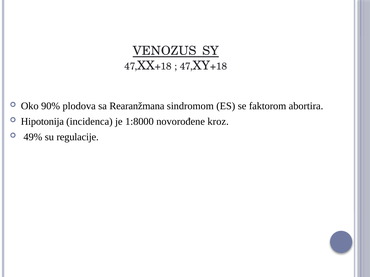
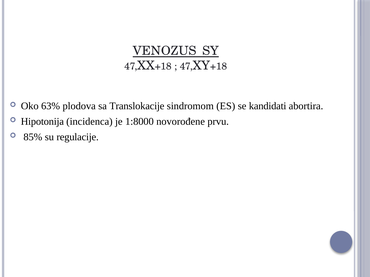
90%: 90% -> 63% (51, 106)
Rearanžmana: Rearanžmana -> Translokacije (137, 106)
faktorom: faktorom -> kandidati (268, 106)
kroz: kroz -> prvu (218, 122)
49%: 49% -> 85% (33, 137)
